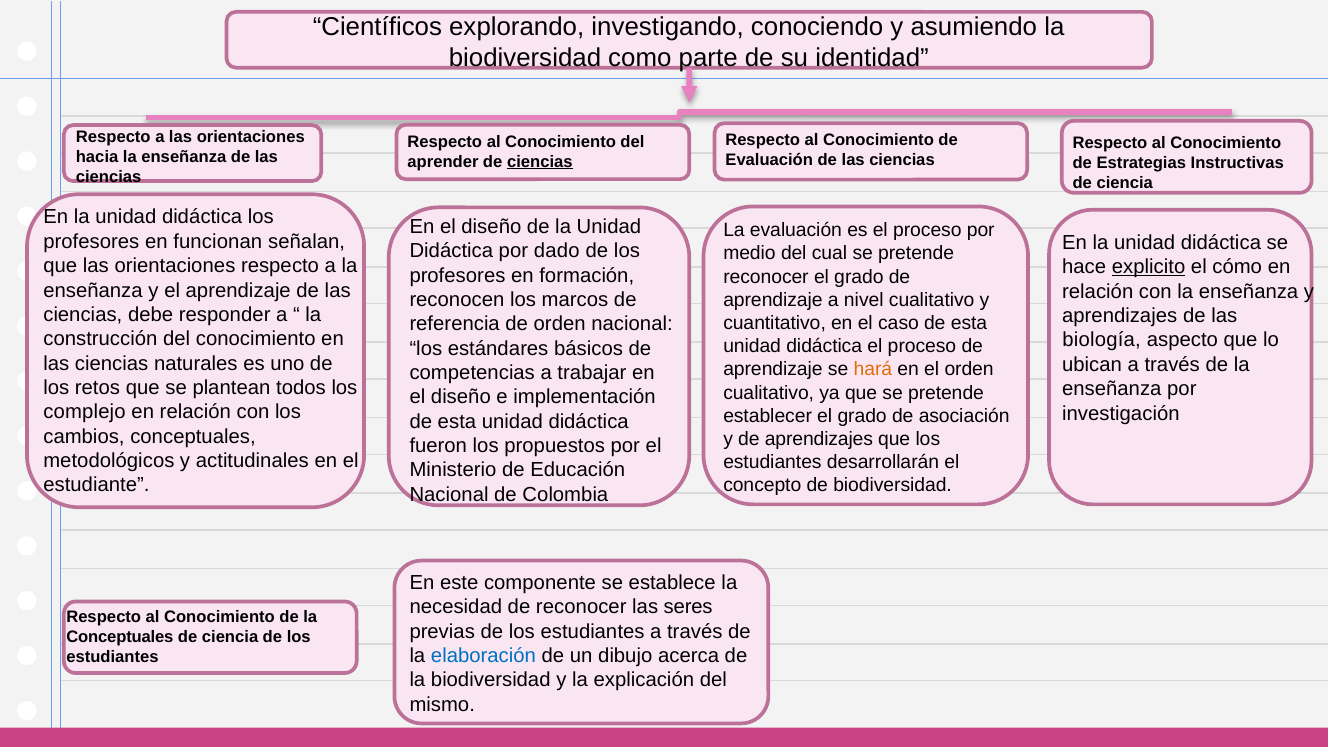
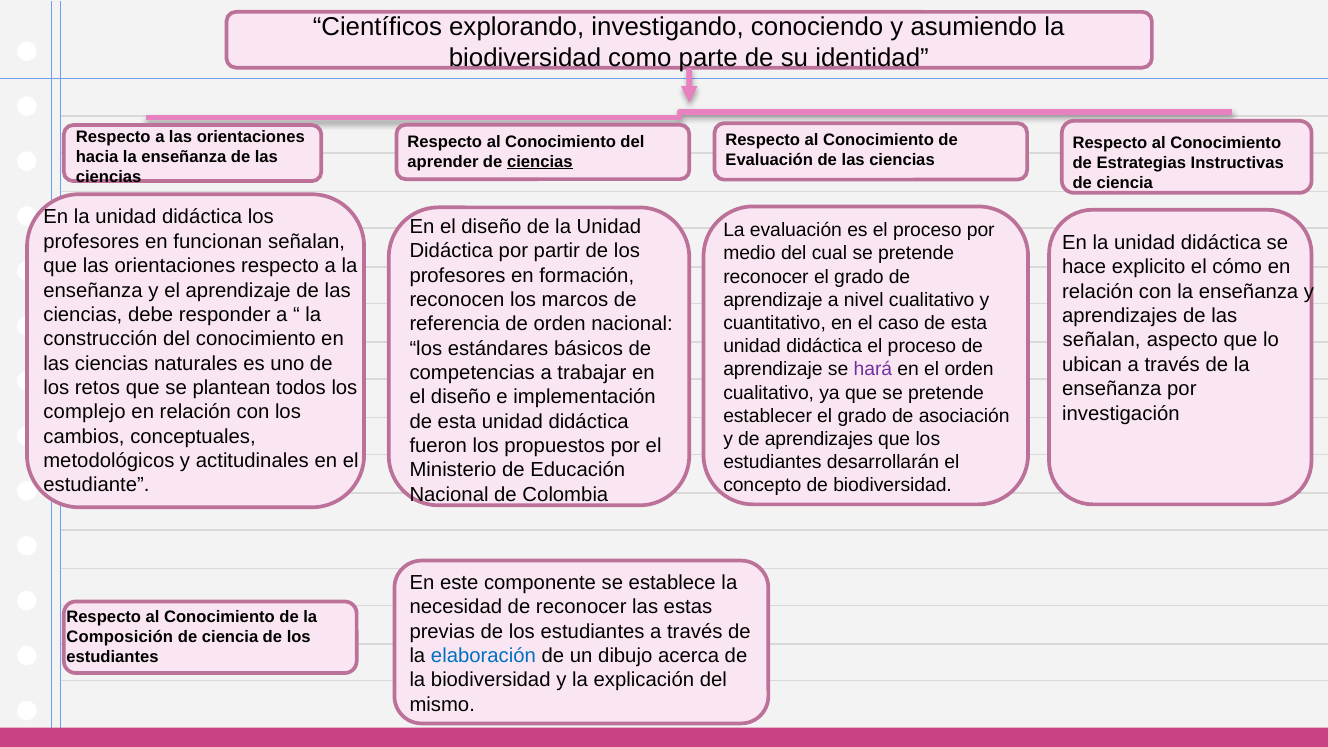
dado: dado -> partir (557, 251)
explicito underline: present -> none (1149, 267)
biología: biología -> señalan (1102, 340)
hará colour: orange -> purple (873, 369)
seres: seres -> estas (688, 607)
Conceptuales: Conceptuales -> Composición (120, 637)
